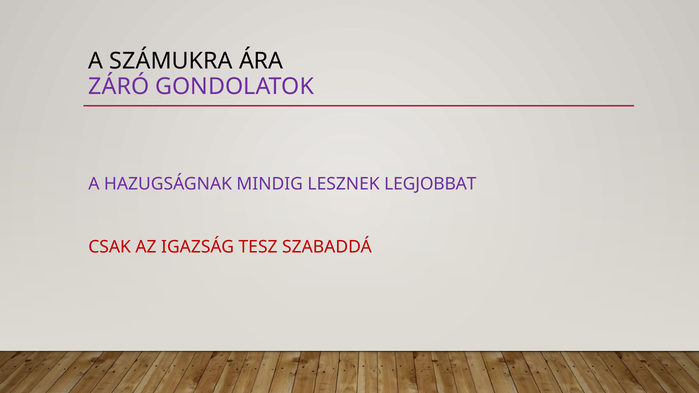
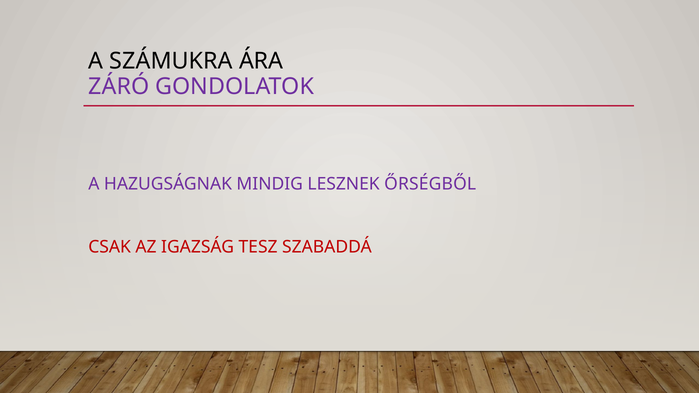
LEGJOBBAT: LEGJOBBAT -> ŐRSÉGBŐL (430, 184)
